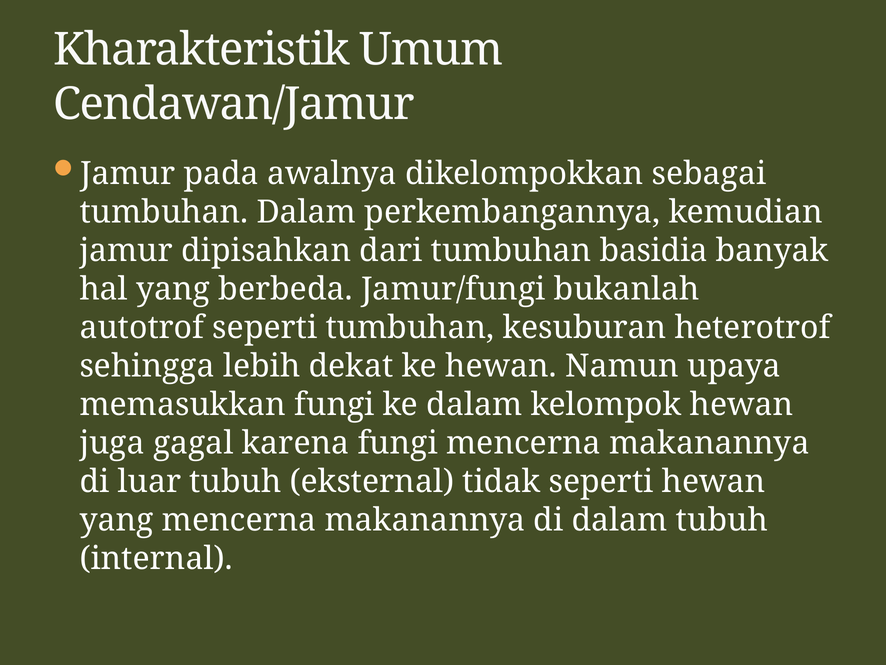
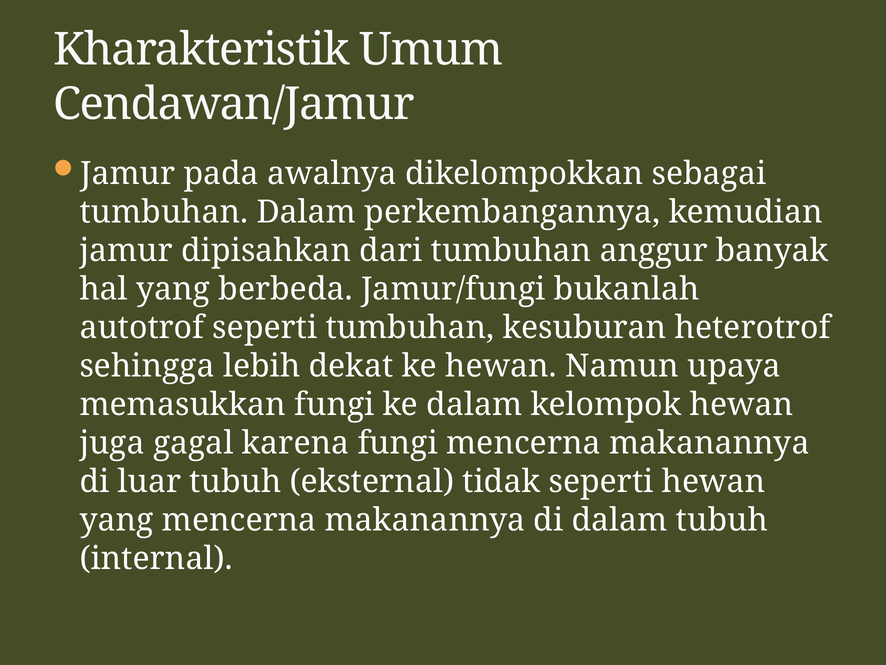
basidia: basidia -> anggur (654, 250)
